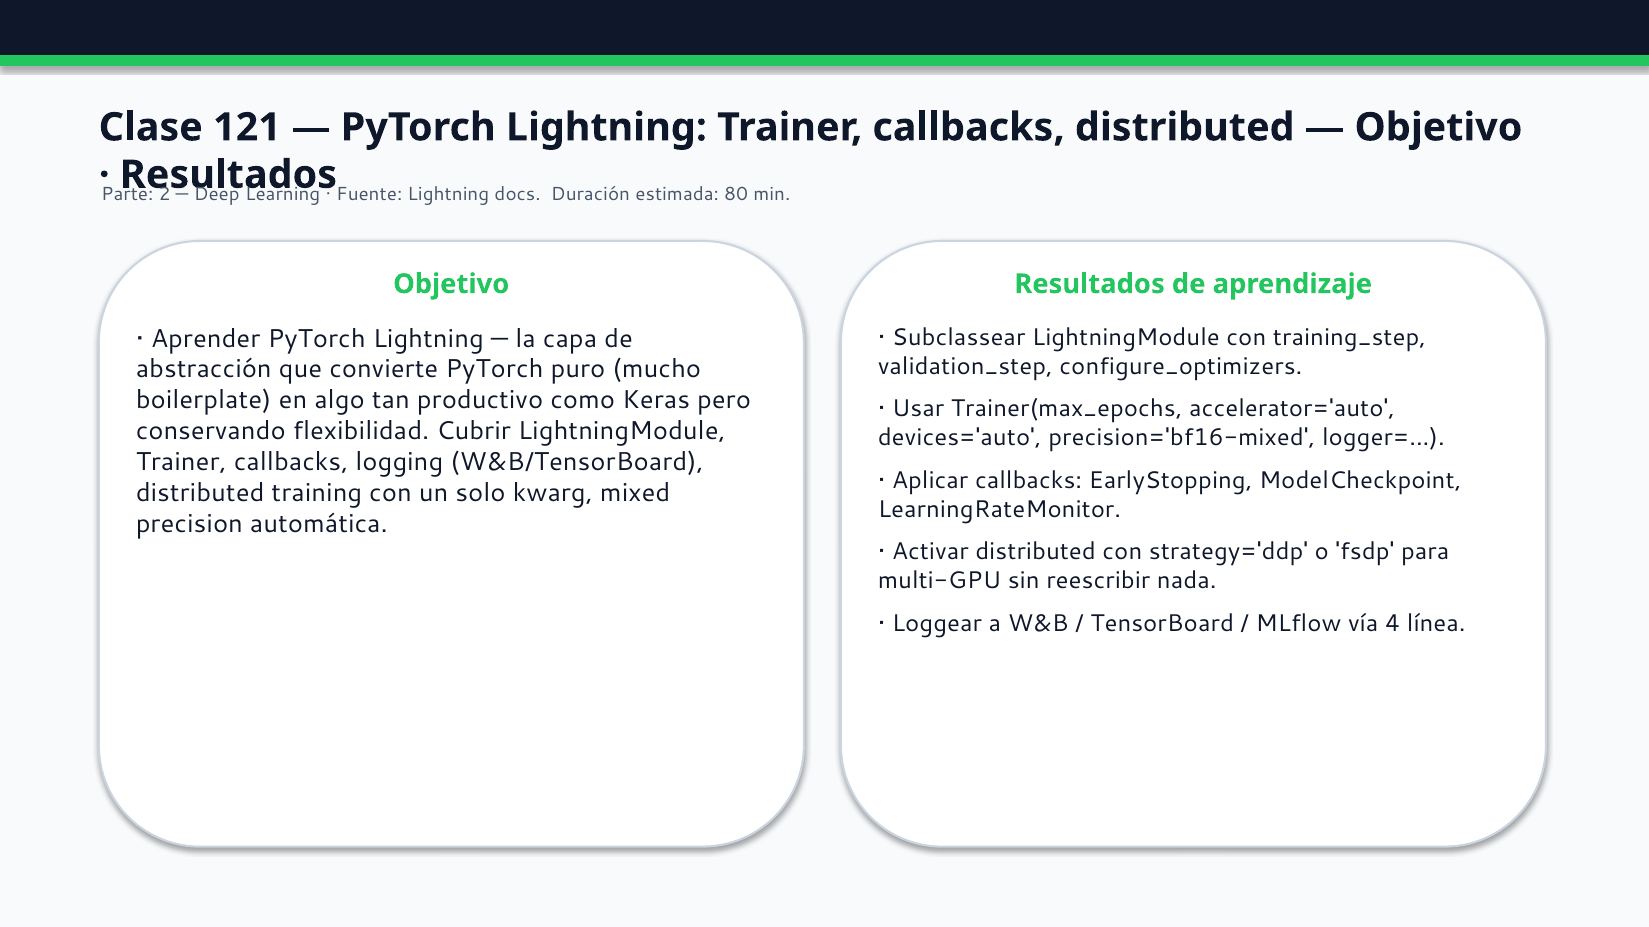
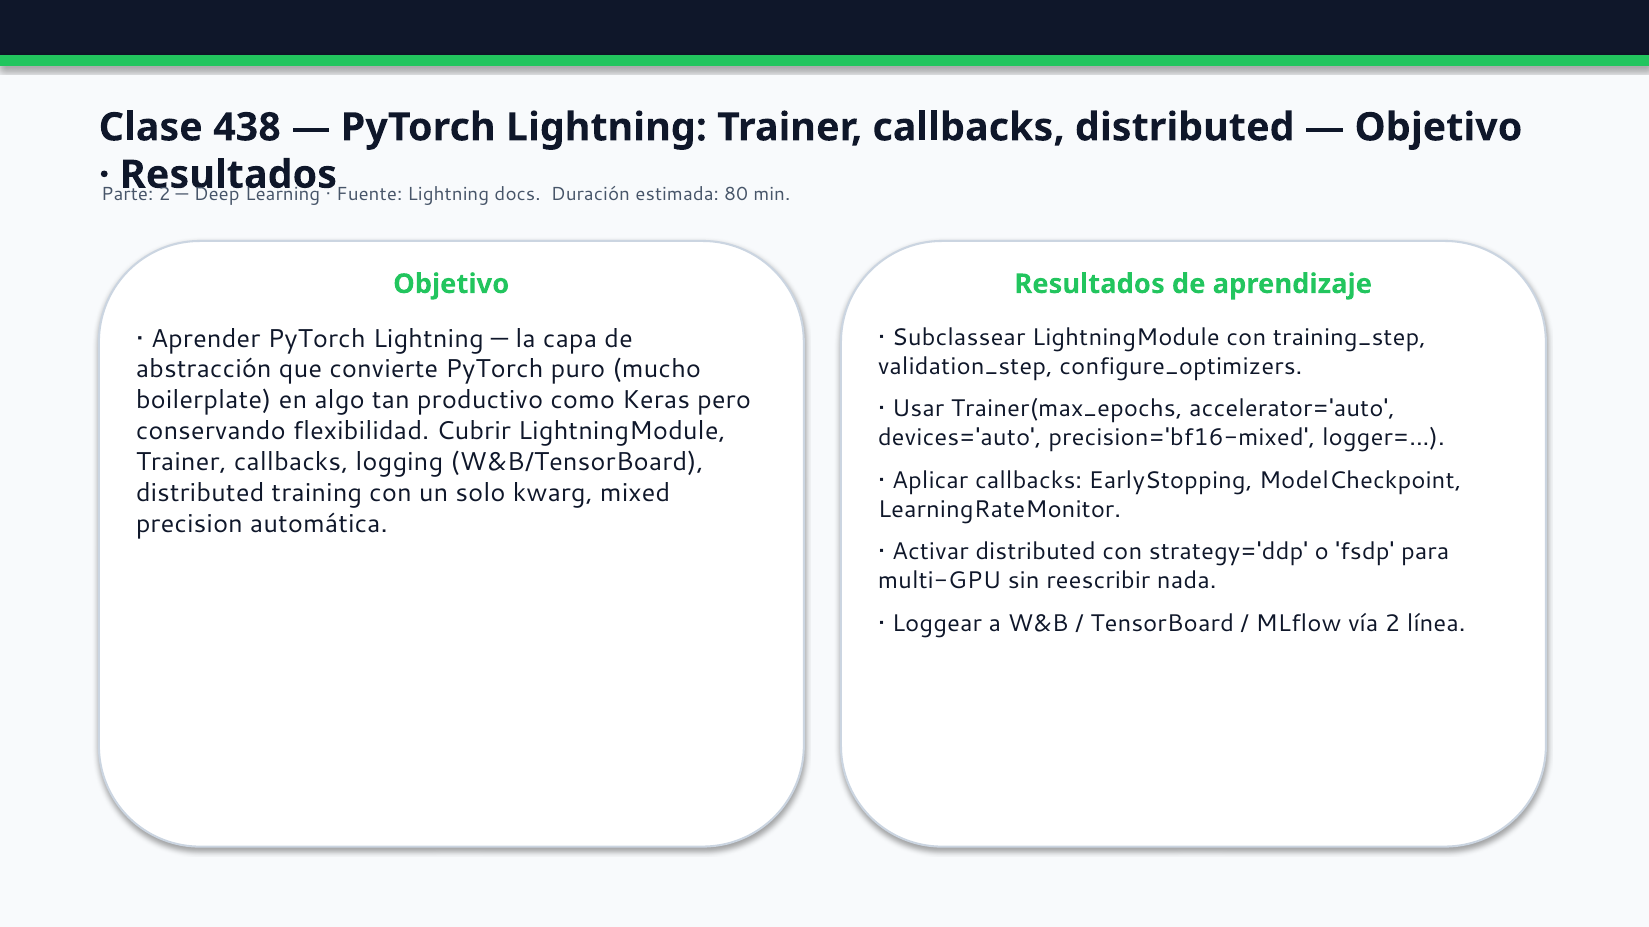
121: 121 -> 438 (247, 127)
vía 4: 4 -> 2 (1393, 623)
